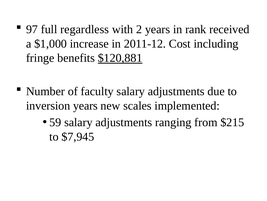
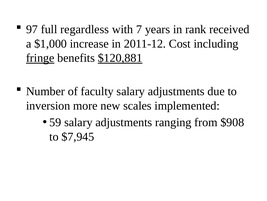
2: 2 -> 7 (139, 29)
fringe underline: none -> present (40, 58)
inversion years: years -> more (85, 105)
$215: $215 -> $908 (232, 122)
